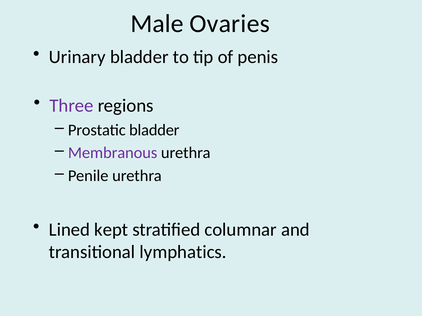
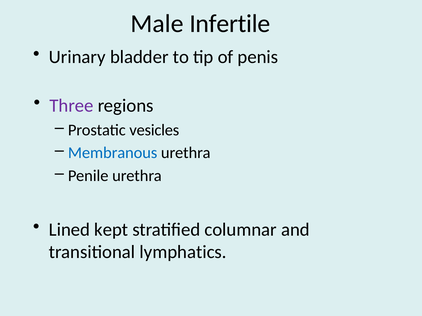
Ovaries: Ovaries -> Infertile (230, 24)
Prostatic bladder: bladder -> vesicles (154, 130)
Membranous colour: purple -> blue (113, 153)
